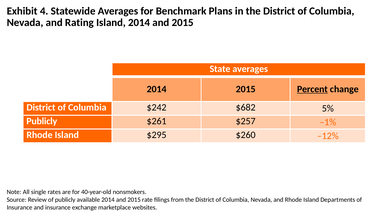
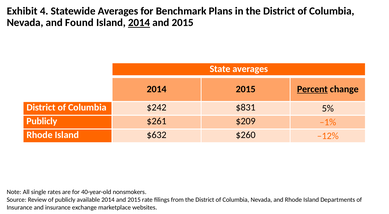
Rating: Rating -> Found (79, 23)
2014 underline: none -> present (139, 23)
$682: $682 -> $831 (246, 107)
$257: $257 -> $209 (246, 121)
$295: $295 -> $632 (157, 135)
